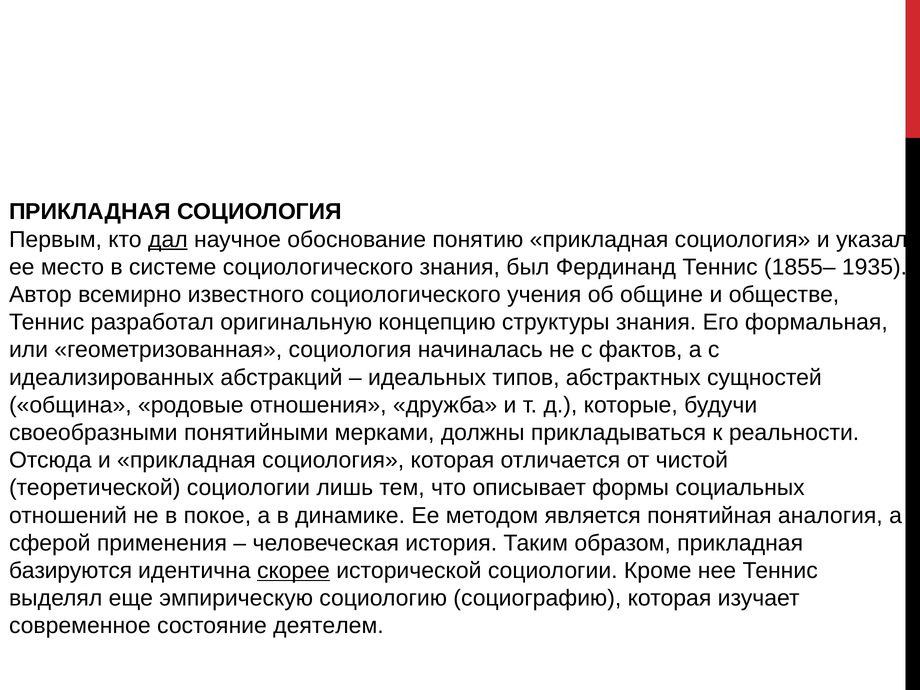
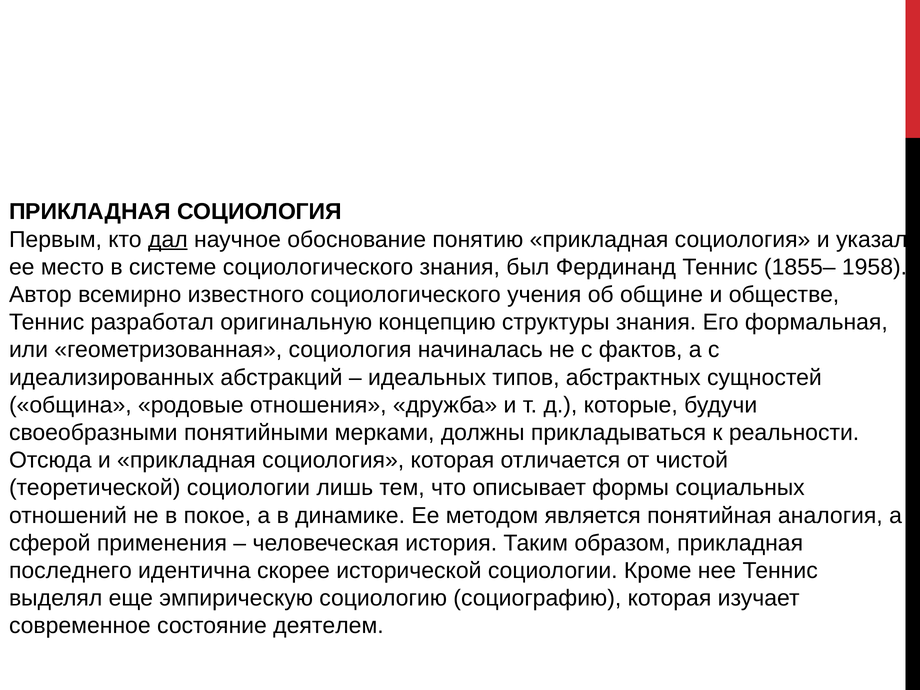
1935: 1935 -> 1958 (875, 267)
базируются: базируются -> последнего (70, 571)
скорее underline: present -> none (293, 571)
